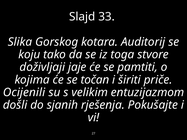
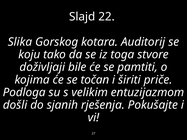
33: 33 -> 22 (107, 17)
jaje: jaje -> bile (77, 67)
Ocijenili: Ocijenili -> Podloga (24, 93)
